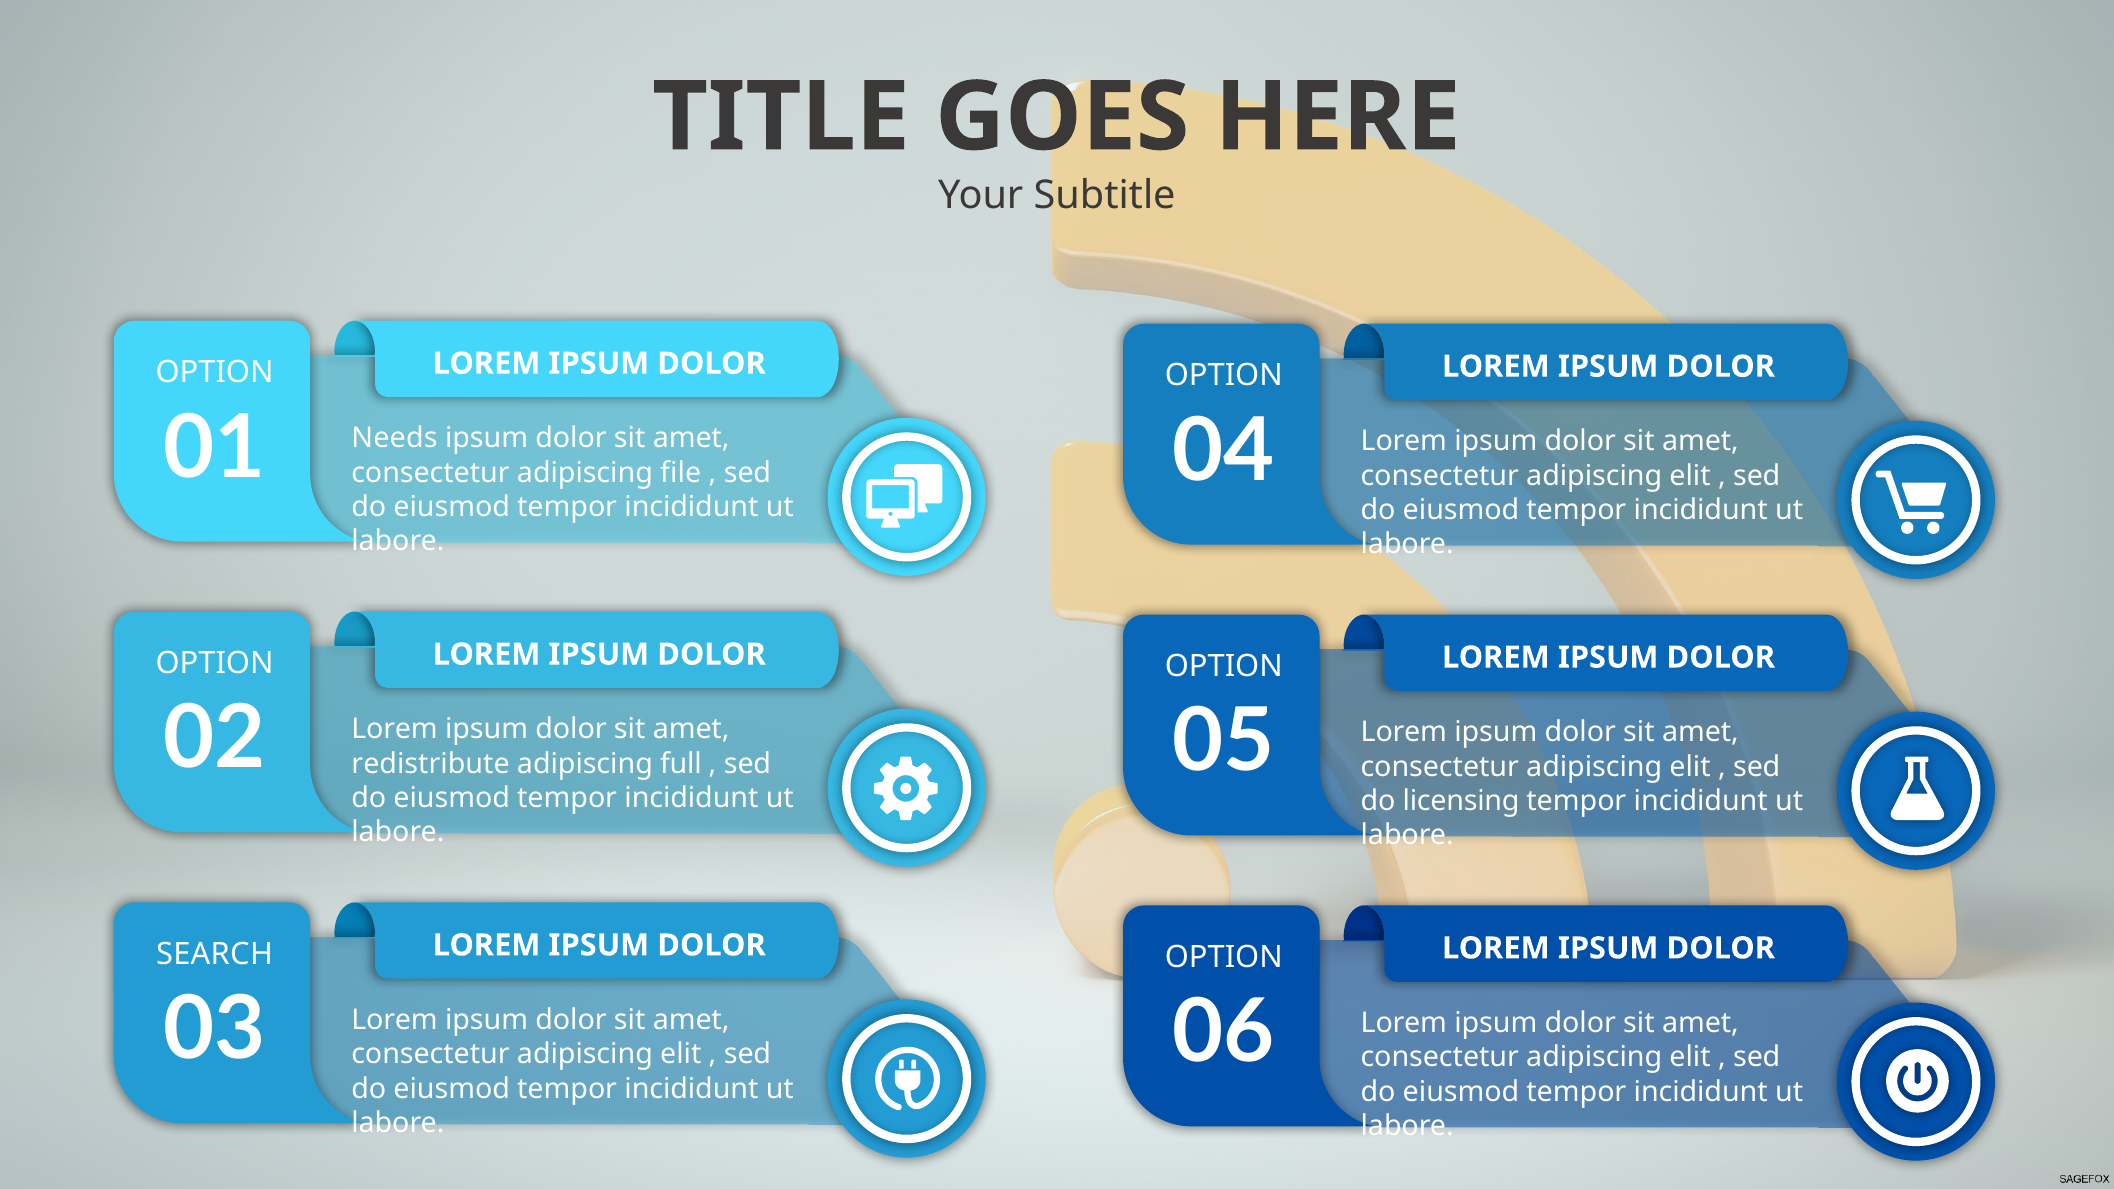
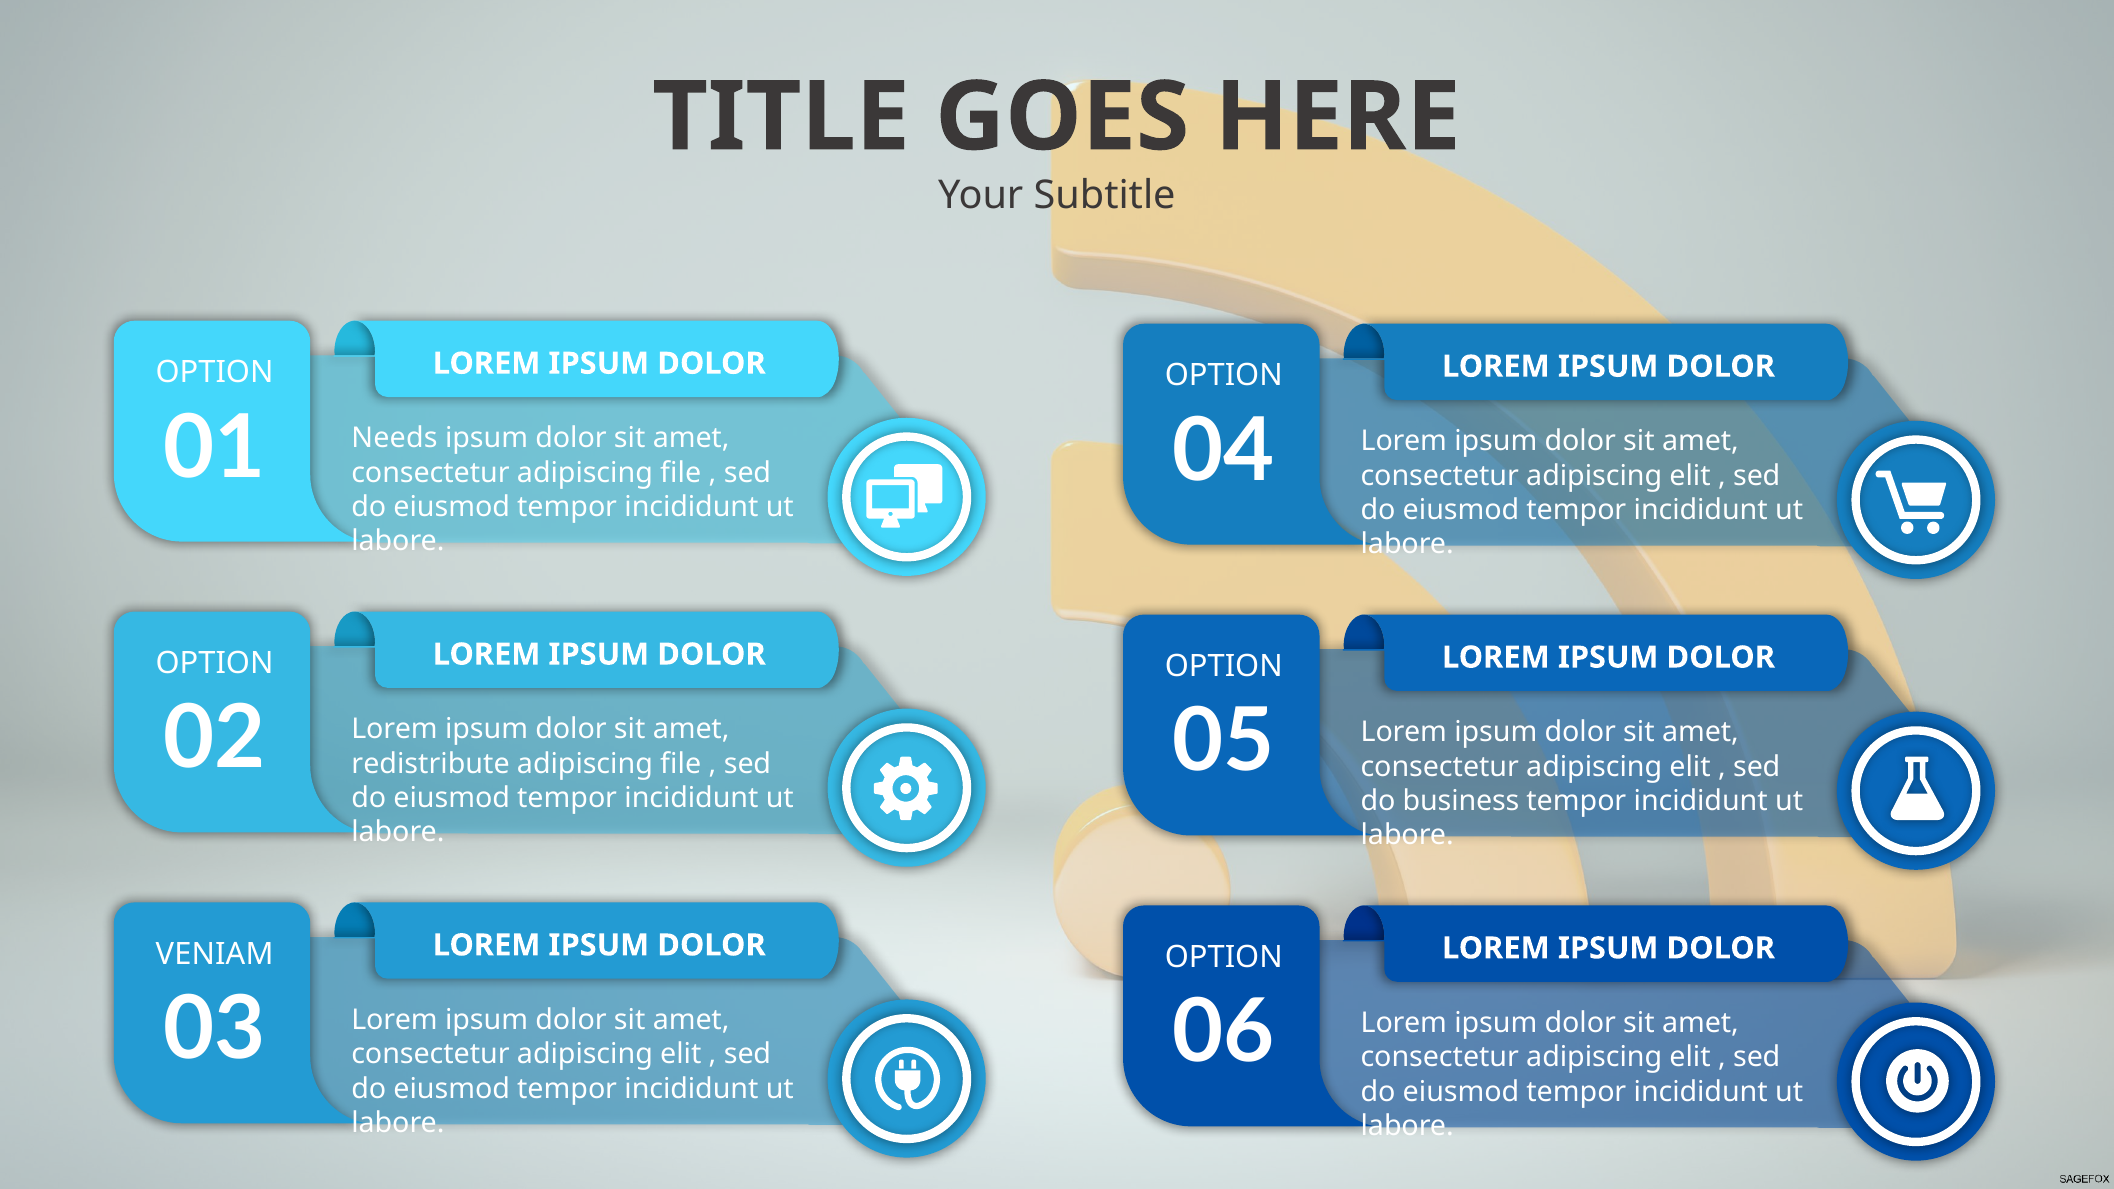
full: full -> file (681, 764)
licensing: licensing -> business (1461, 801)
SEARCH: SEARCH -> VENIAM (215, 954)
